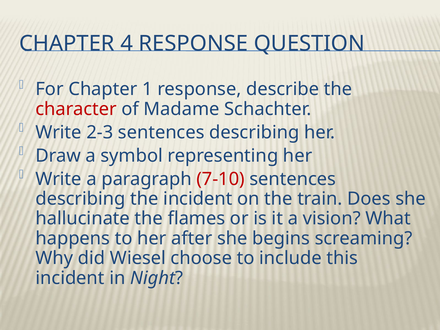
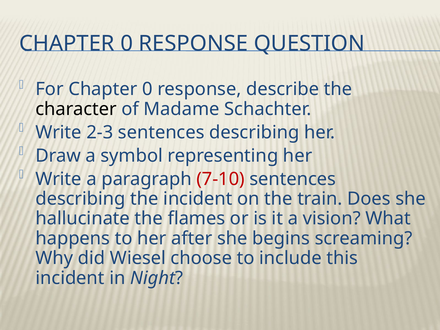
4: 4 -> 0 (127, 44)
For Chapter 1: 1 -> 0 (147, 89)
character colour: red -> black (76, 109)
